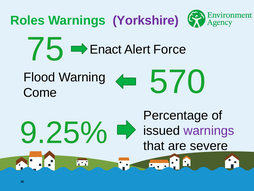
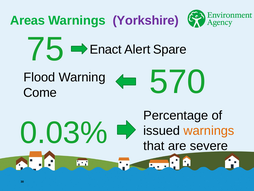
Roles: Roles -> Areas (28, 20)
Force: Force -> Spare (170, 49)
9.25%: 9.25% -> 0.03% (64, 133)
warnings colour: purple -> orange (209, 130)
